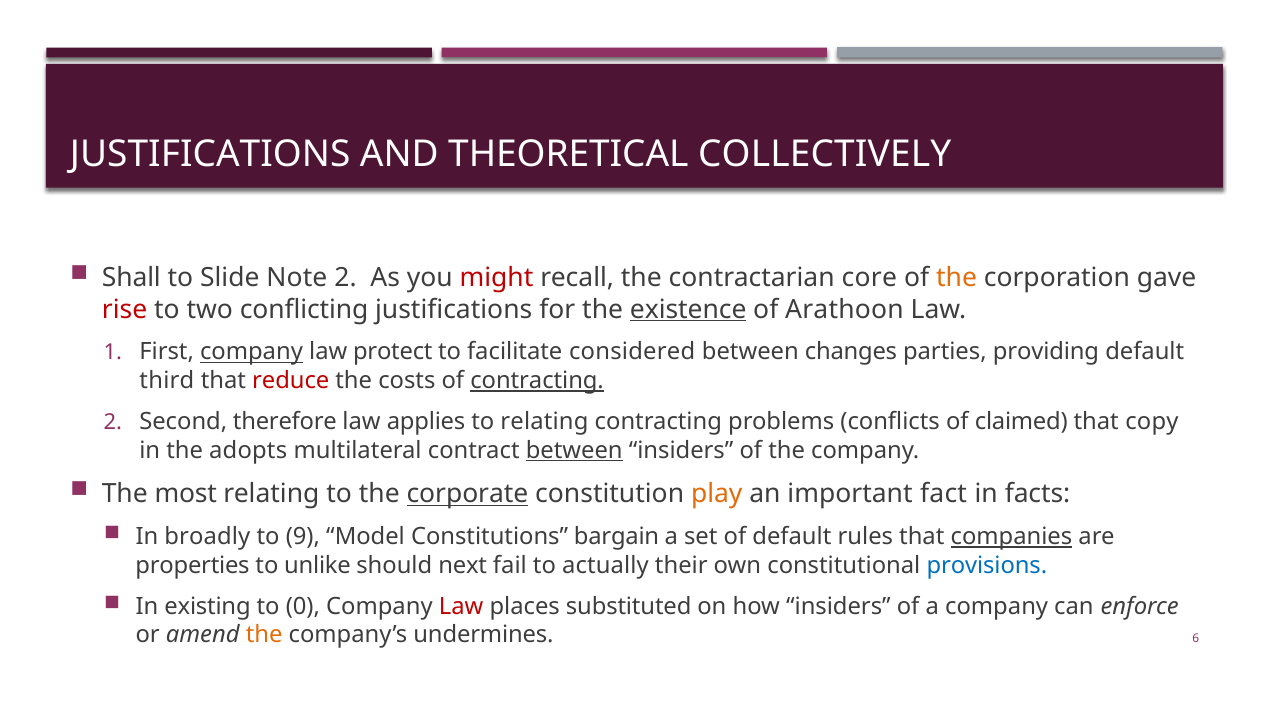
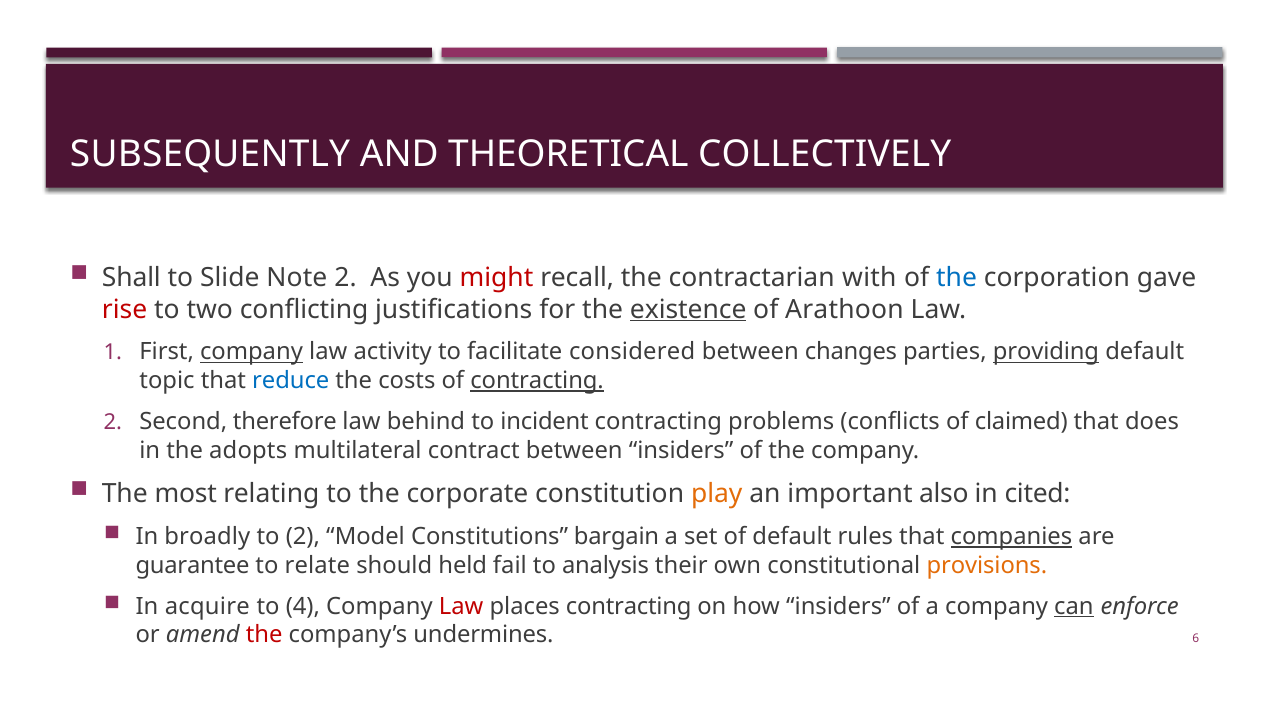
JUSTIFICATIONS: JUSTIFICATIONS -> SUBSEQUENTLY (210, 154)
core: core -> with (869, 278)
the colour: orange -> blue (957, 278)
protect: protect -> activity (393, 352)
providing underline: none -> present (1046, 352)
third: third -> topic (167, 380)
reduce colour: red -> blue (291, 380)
applies: applies -> behind (426, 422)
to relating: relating -> incident (545, 422)
copy: copy -> does (1152, 422)
between underline: present -> none (574, 450)
corporate underline: present -> none (467, 494)
fact: fact -> also (944, 494)
facts: facts -> cited (1038, 494)
to 9: 9 -> 2 (303, 536)
properties: properties -> guarantee (193, 565)
unlike: unlike -> relate (317, 565)
next: next -> held (463, 565)
actually: actually -> analysis (606, 565)
provisions colour: blue -> orange (987, 565)
existing: existing -> acquire (207, 606)
0: 0 -> 4 (303, 606)
places substituted: substituted -> contracting (629, 606)
can underline: none -> present (1074, 606)
the colour: orange -> red (264, 635)
